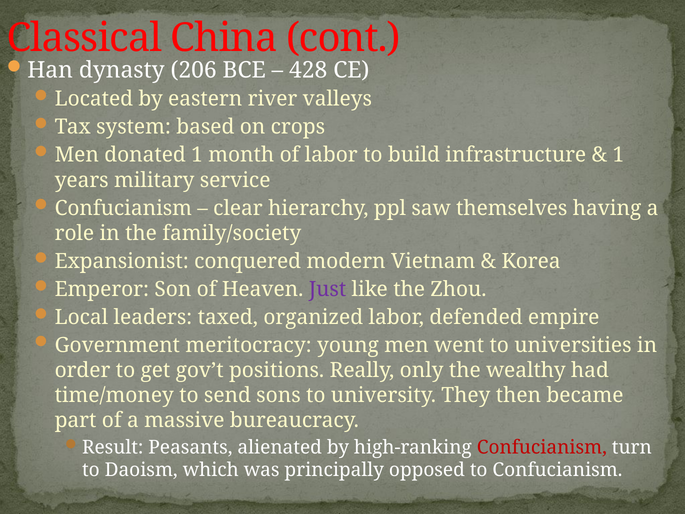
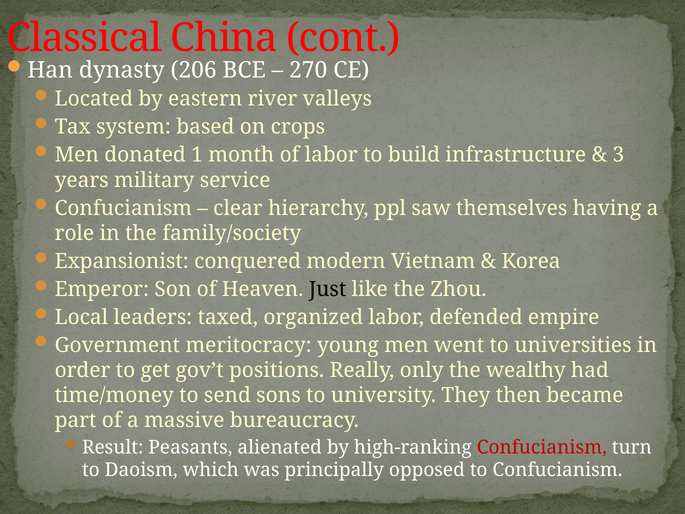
428: 428 -> 270 (308, 70)
1: 1 -> 3 (618, 155)
Just colour: purple -> black (328, 289)
